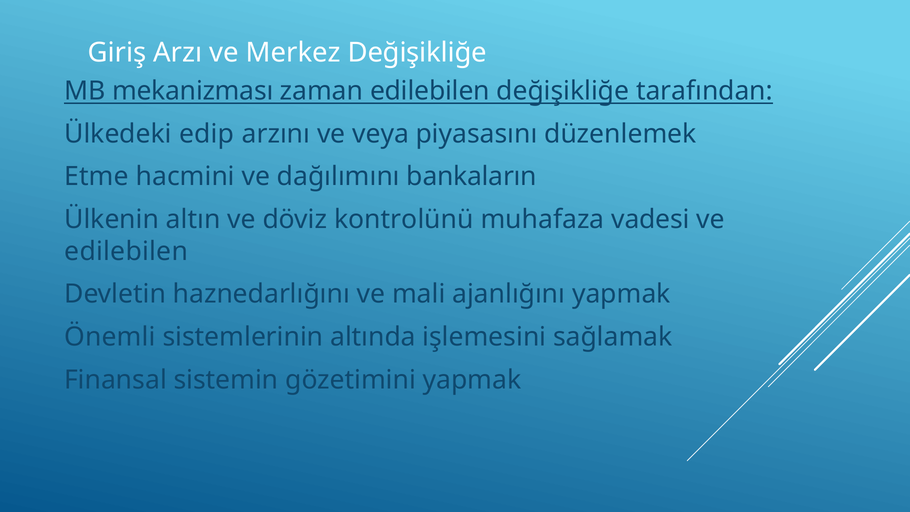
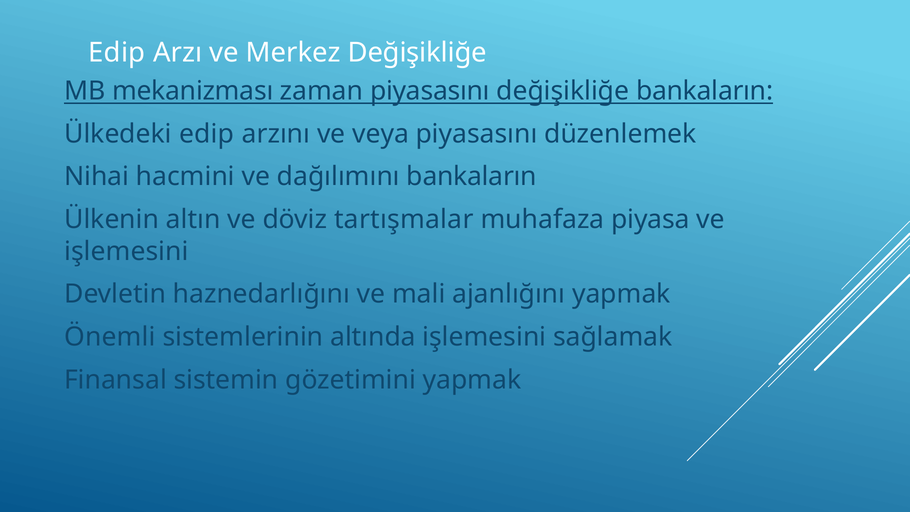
Giriş: Giriş -> Edip (117, 53)
zaman edilebilen: edilebilen -> piyasasını (430, 91)
değişikliğe tarafından: tarafından -> bankaların (705, 91)
Etme: Etme -> Nihai (97, 177)
kontrolünü: kontrolünü -> tartışmalar (404, 219)
vadesi: vadesi -> piyasa (650, 219)
edilebilen: edilebilen -> işlemesini (126, 251)
